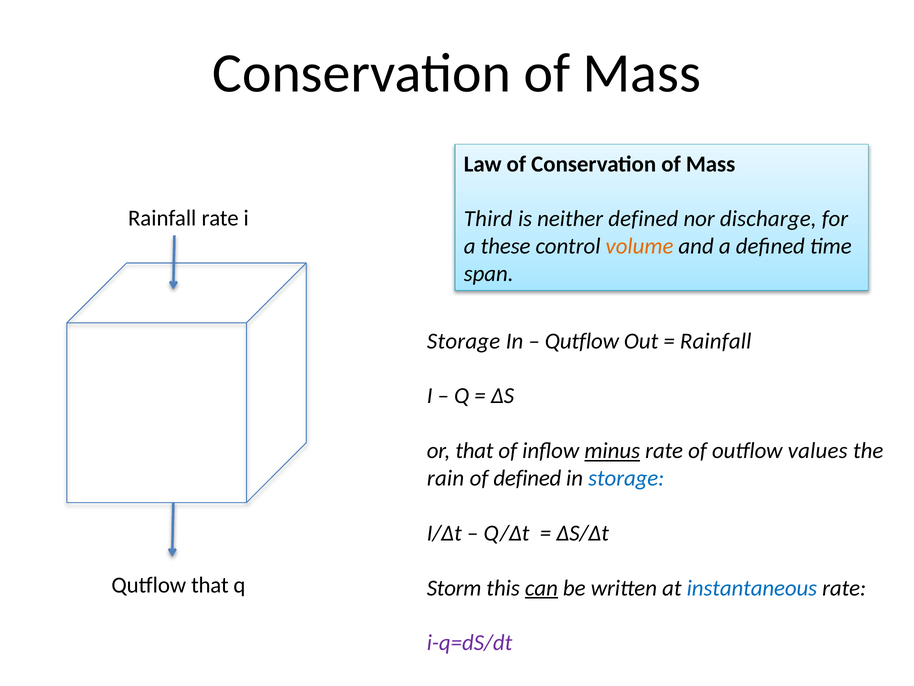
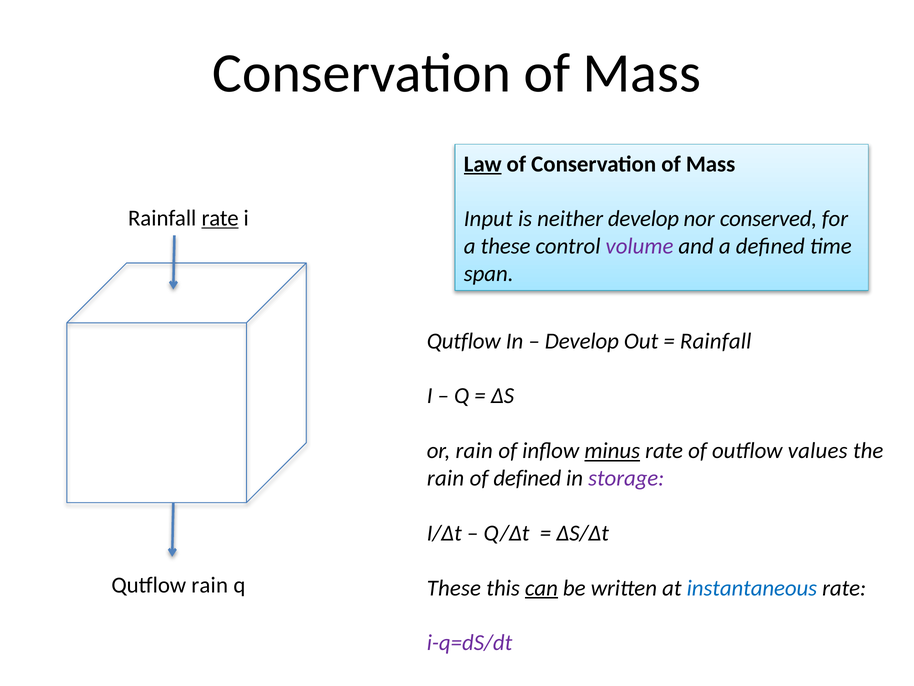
Law underline: none -> present (483, 164)
rate underline: none -> present (220, 218)
Third: Third -> Input (488, 219)
neither defined: defined -> develop (643, 219)
discharge: discharge -> conserved (768, 219)
volume colour: orange -> purple (640, 246)
Storage: Storage -> Qutflow (464, 341)
Qutflow: Qutflow -> Develop (582, 341)
or that: that -> rain (474, 451)
storage colour: blue -> purple (626, 478)
Qutflow that: that -> rain (210, 585)
Storm: Storm -> These (454, 588)
